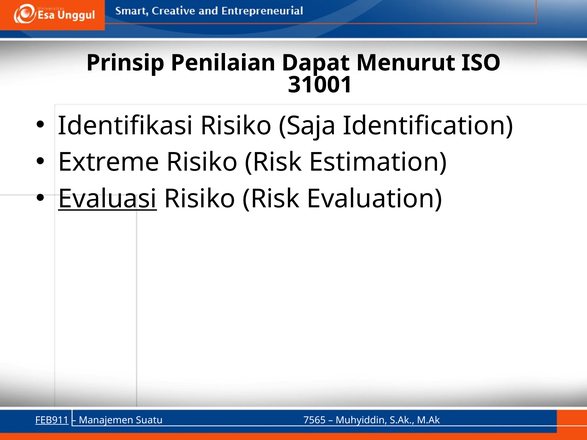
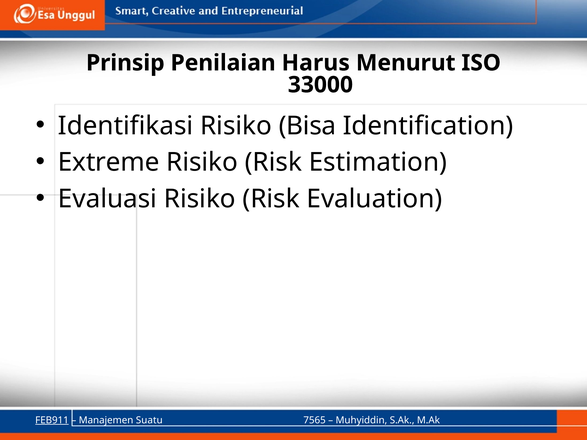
Dapat: Dapat -> Harus (316, 63)
31001: 31001 -> 33000 (320, 85)
Saja: Saja -> Bisa (307, 126)
Evaluasi underline: present -> none (107, 199)
